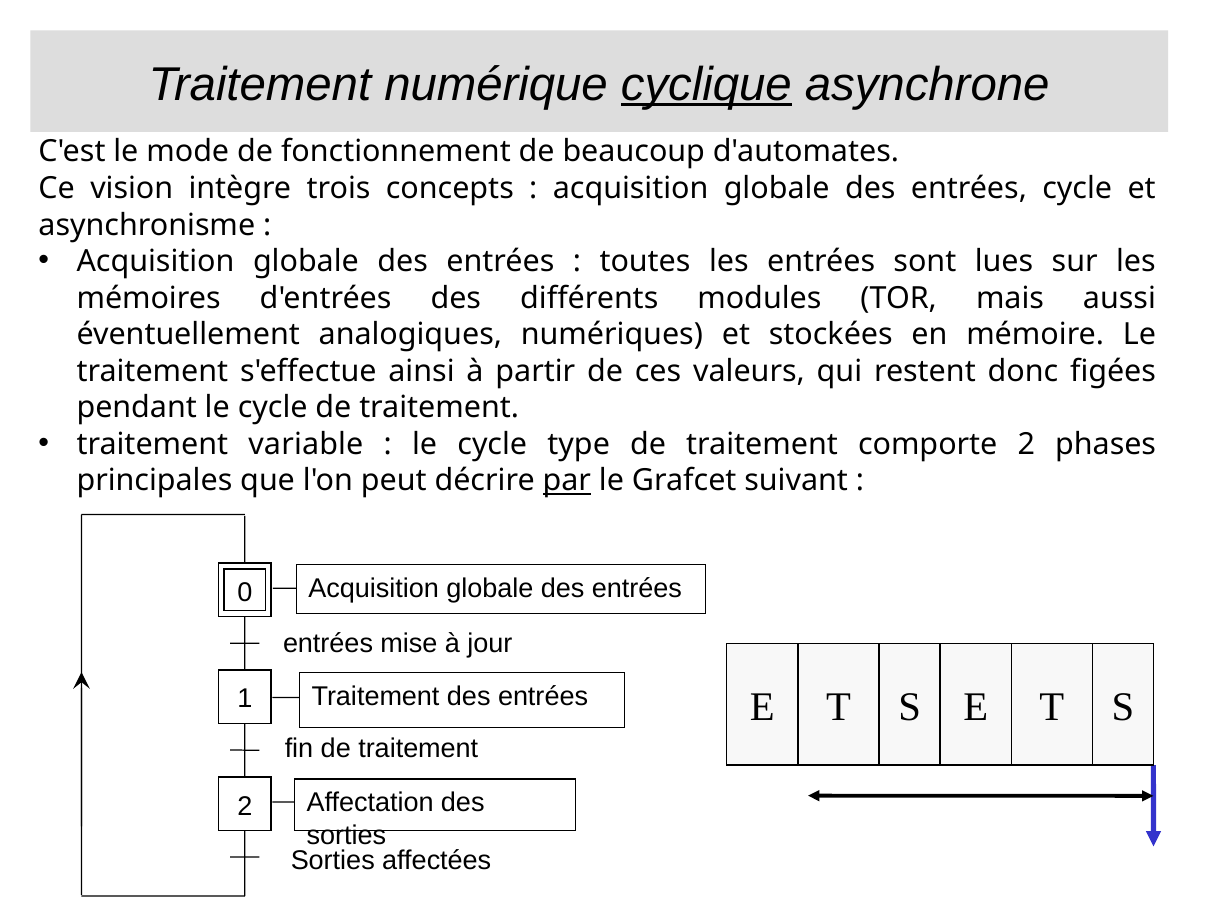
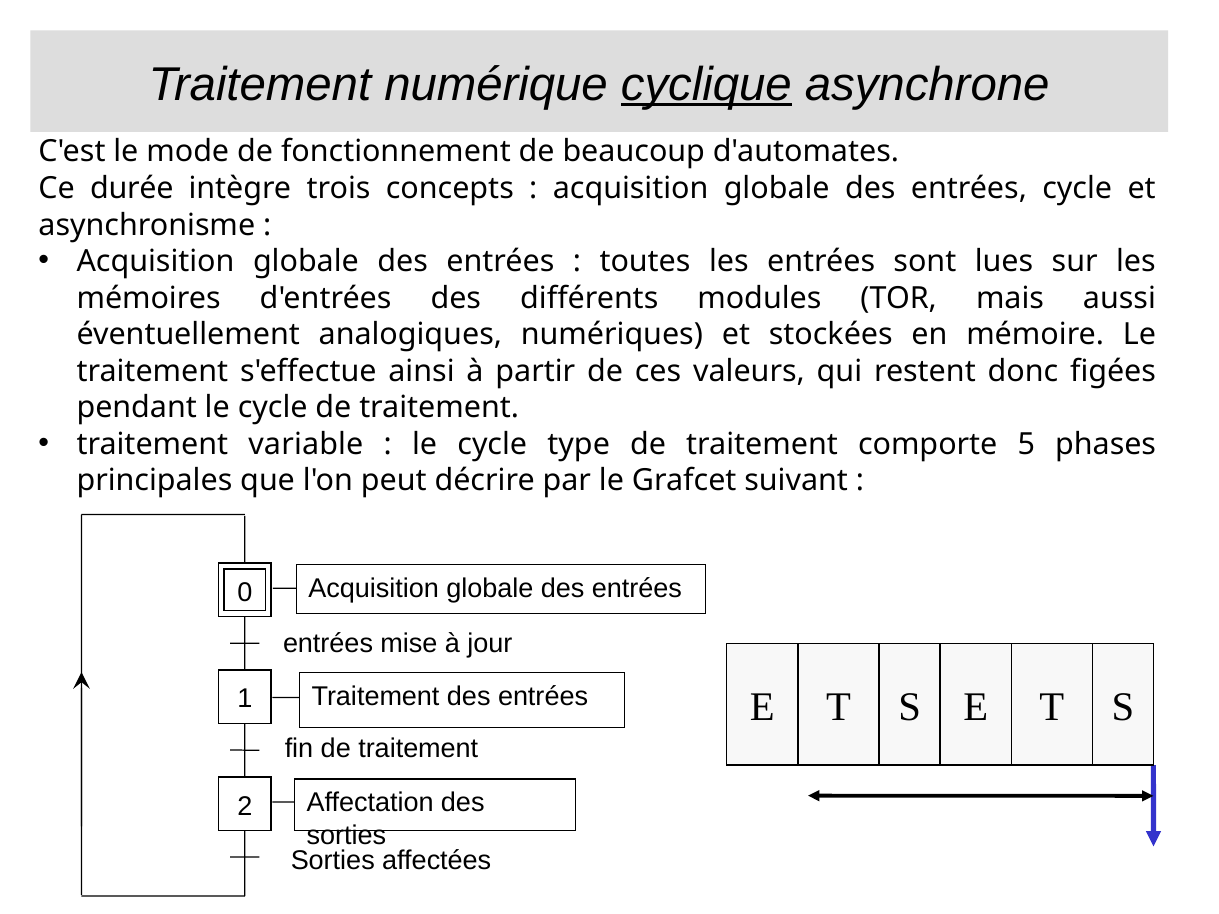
vision: vision -> durée (132, 188)
comporte 2: 2 -> 5 (1026, 444)
par underline: present -> none (567, 481)
